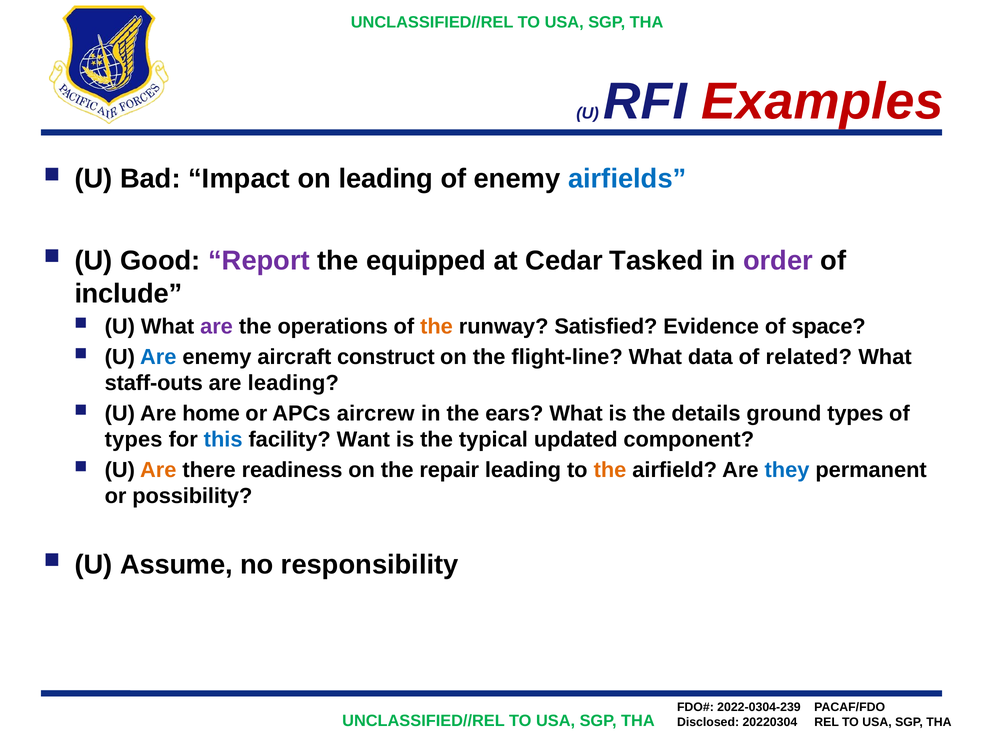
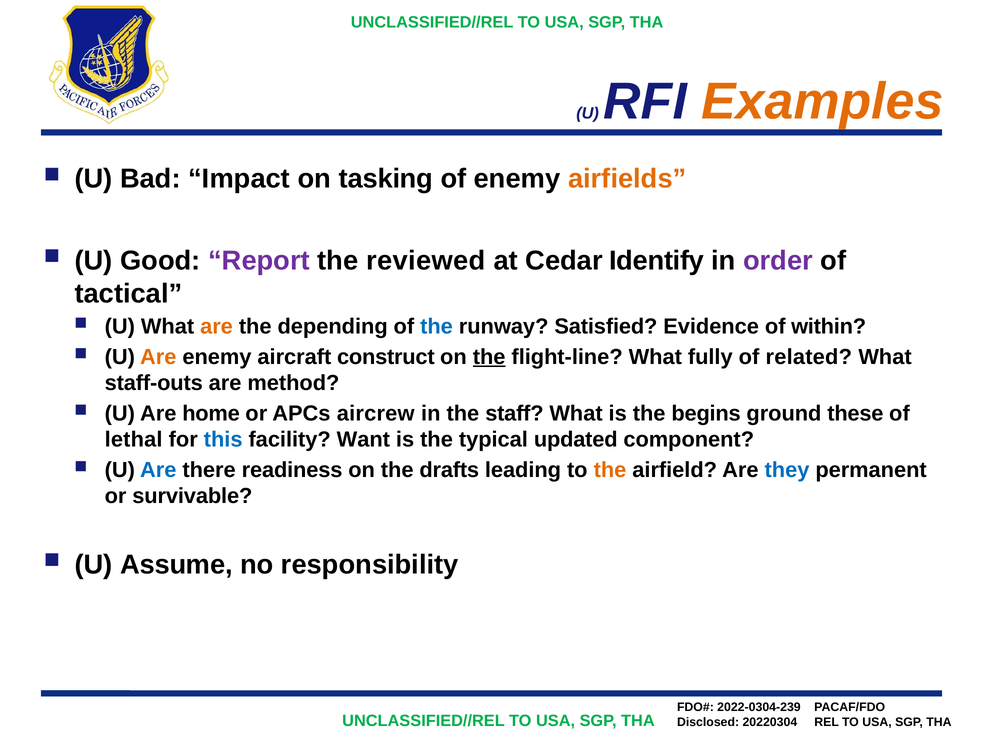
Examples colour: red -> orange (822, 102)
on leading: leading -> tasking (386, 179)
airfields colour: blue -> orange (627, 179)
equipped: equipped -> reviewed (426, 261)
Tasked: Tasked -> Identify (657, 261)
include: include -> tactical (128, 294)
are colour: purple -> orange (217, 327)
operations: operations -> depending (333, 327)
the colour: orange -> blue (437, 327)
space: space -> within (829, 327)
Are colour: blue -> orange (158, 357)
the underline: none -> present (489, 357)
data: data -> fully (710, 357)
are leading: leading -> method (293, 383)
ears: ears -> staff (514, 414)
details: details -> begins (706, 414)
ground types: types -> these (855, 414)
types: types -> lethal (134, 440)
Are colour: orange -> blue (158, 470)
repair: repair -> drafts (449, 470)
possibility: possibility -> survivable (192, 496)
